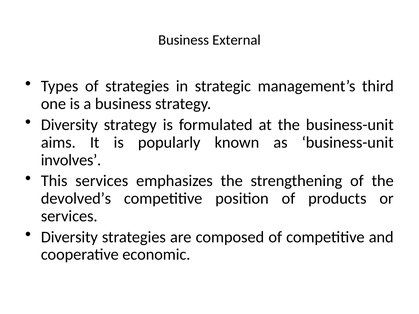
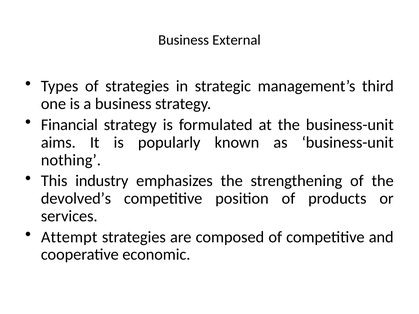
Diversity: Diversity -> Financial (69, 125)
involves: involves -> nothing (71, 160)
This services: services -> industry (102, 181)
Diversity: Diversity -> Attempt (69, 237)
